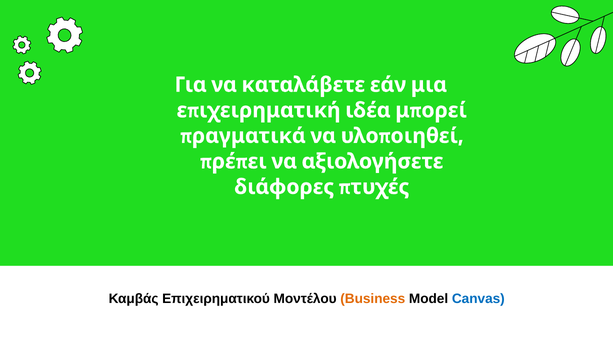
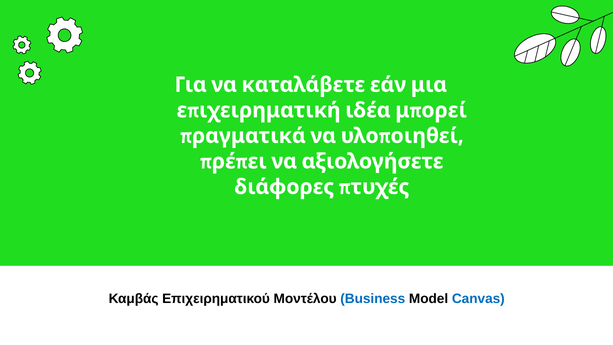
Business colour: orange -> blue (373, 299)
